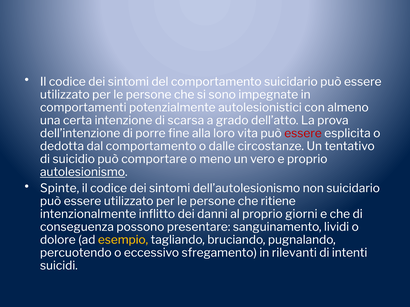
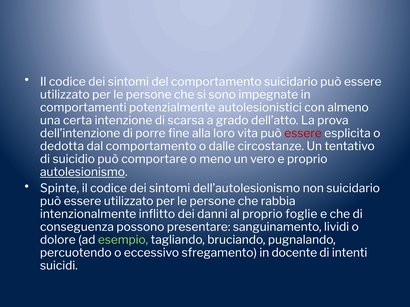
ritiene: ritiene -> rabbia (278, 201)
giorni: giorni -> foglie (301, 214)
esempio colour: yellow -> light green (123, 240)
rilevanti: rilevanti -> docente (294, 253)
